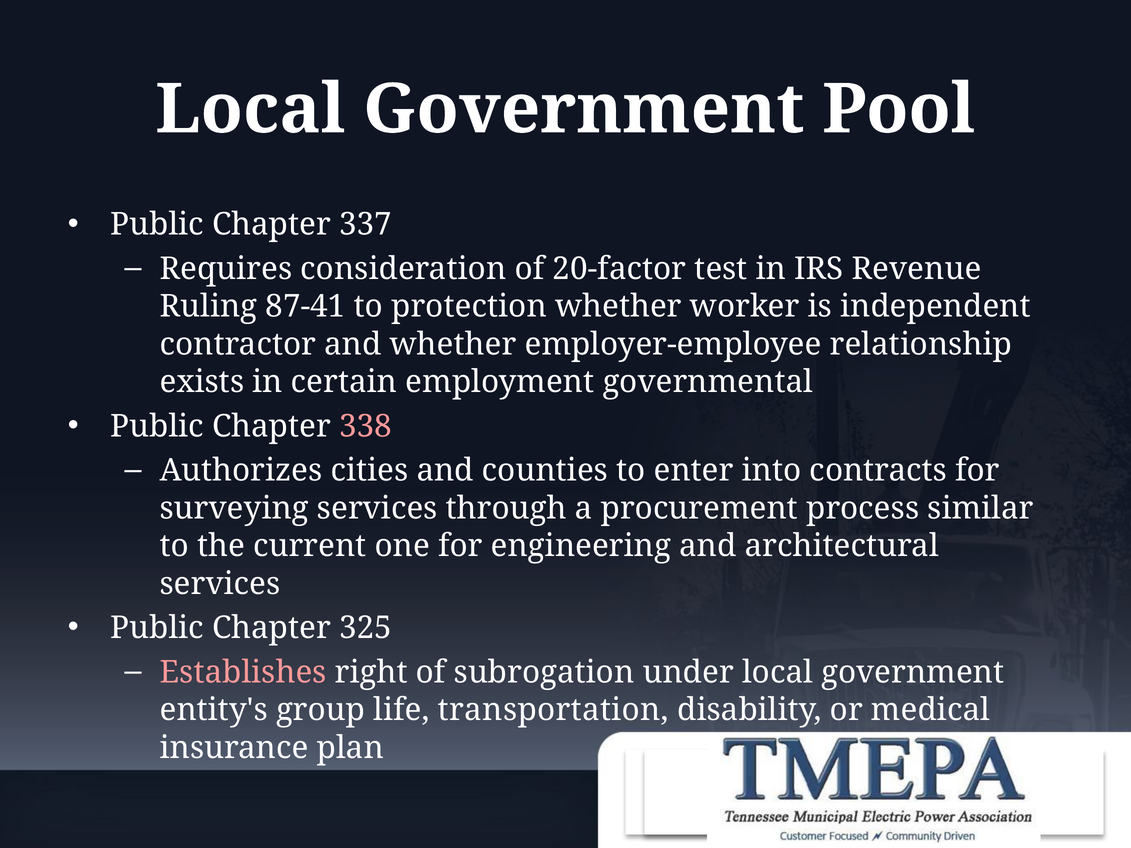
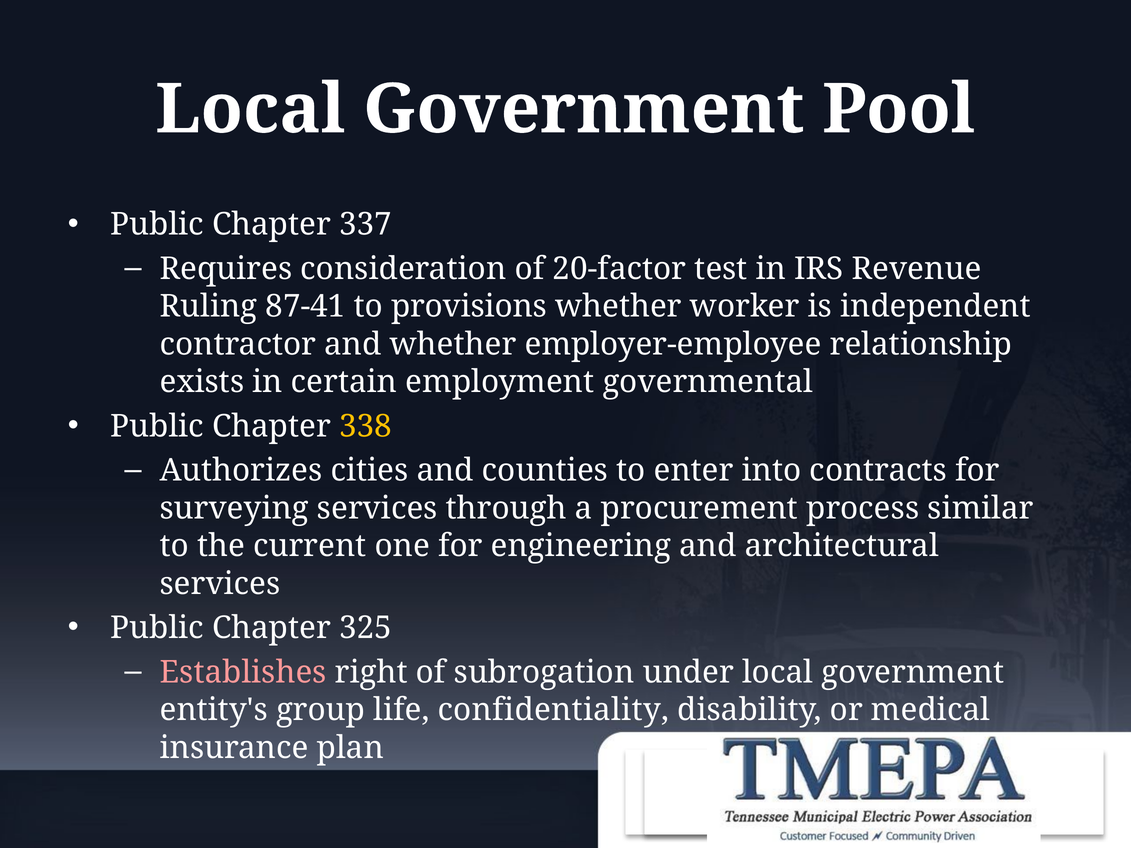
protection: protection -> provisions (469, 307)
338 colour: pink -> yellow (366, 426)
transportation: transportation -> confidentiality (553, 710)
